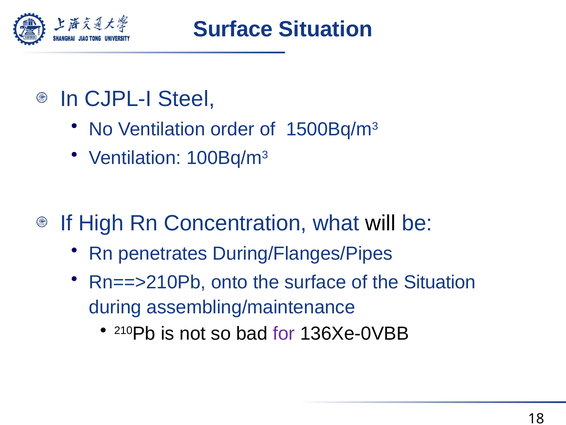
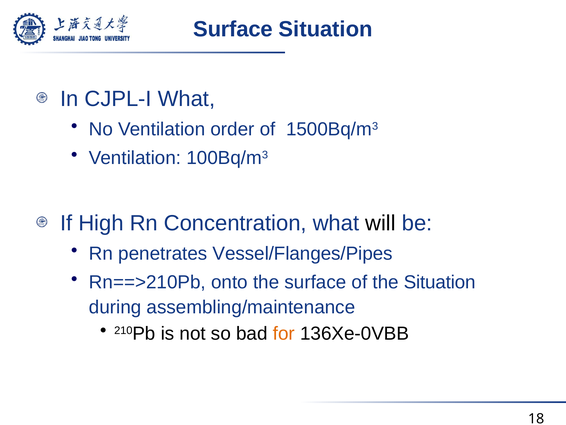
CJPL-I Steel: Steel -> What (186, 99)
During/Flanges/Pipes: During/Flanges/Pipes -> Vessel/Flanges/Pipes (303, 253)
for colour: purple -> orange (284, 333)
